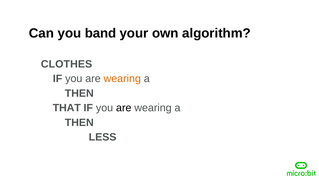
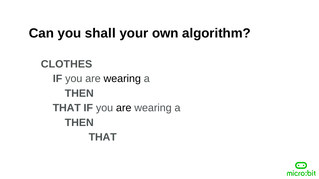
band: band -> shall (100, 33)
wearing colour: orange -> black (122, 79)
LESS: LESS -> THAT (103, 138)
